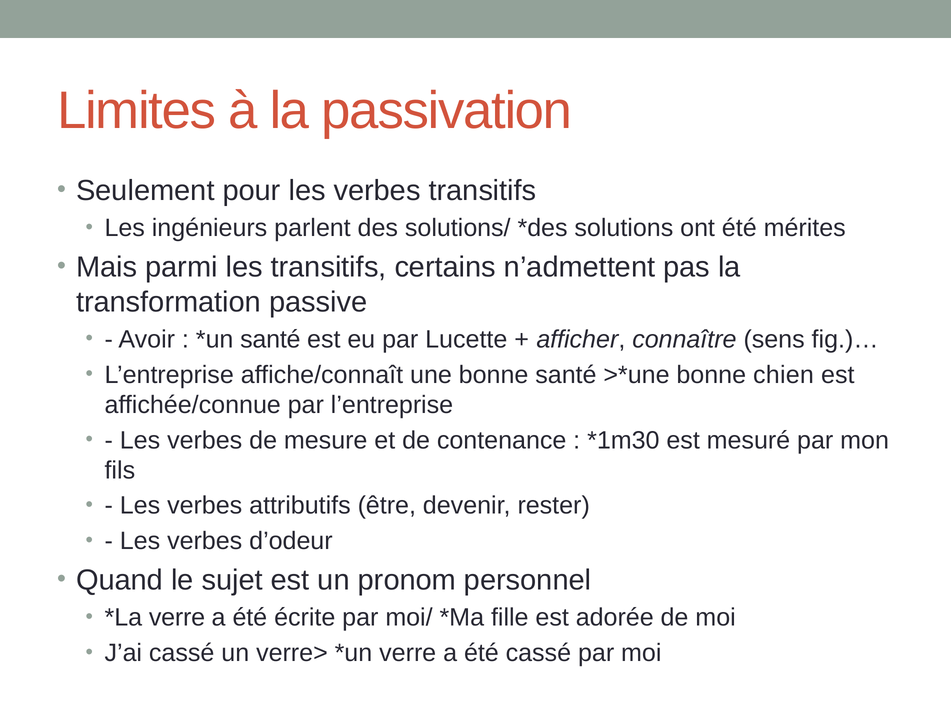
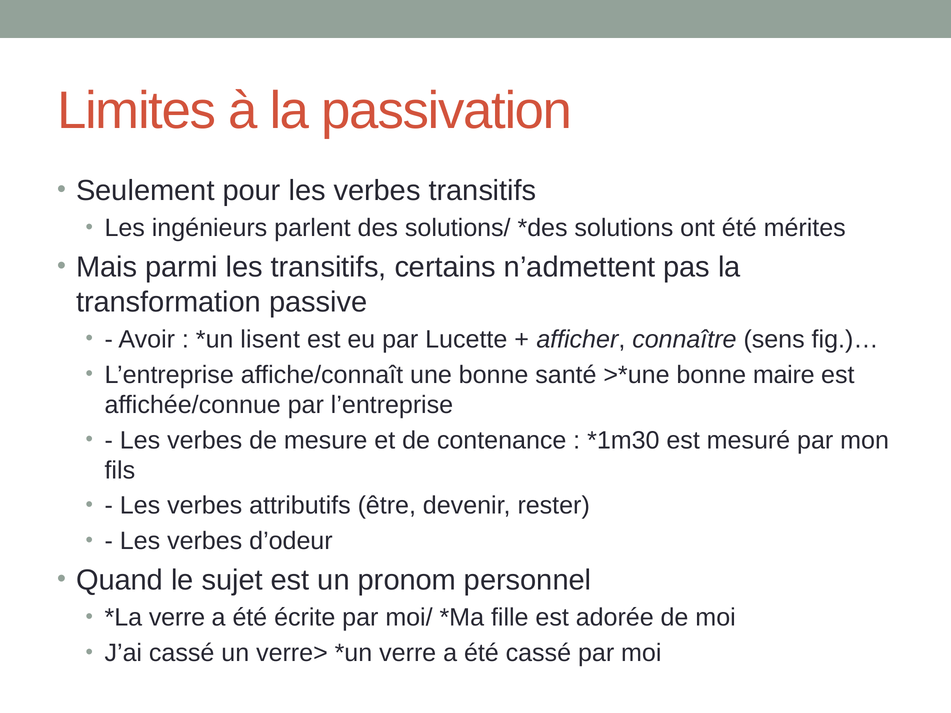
santé: santé -> lisent (270, 340)
chien: chien -> maire (784, 375)
